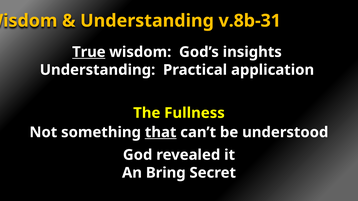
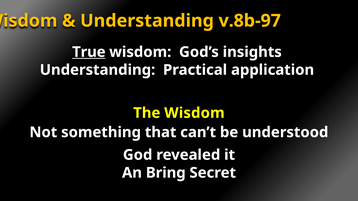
v.8b-31: v.8b-31 -> v.8b-97 (250, 21)
The Fullness: Fullness -> Wisdom (194, 113)
that underline: present -> none (161, 133)
